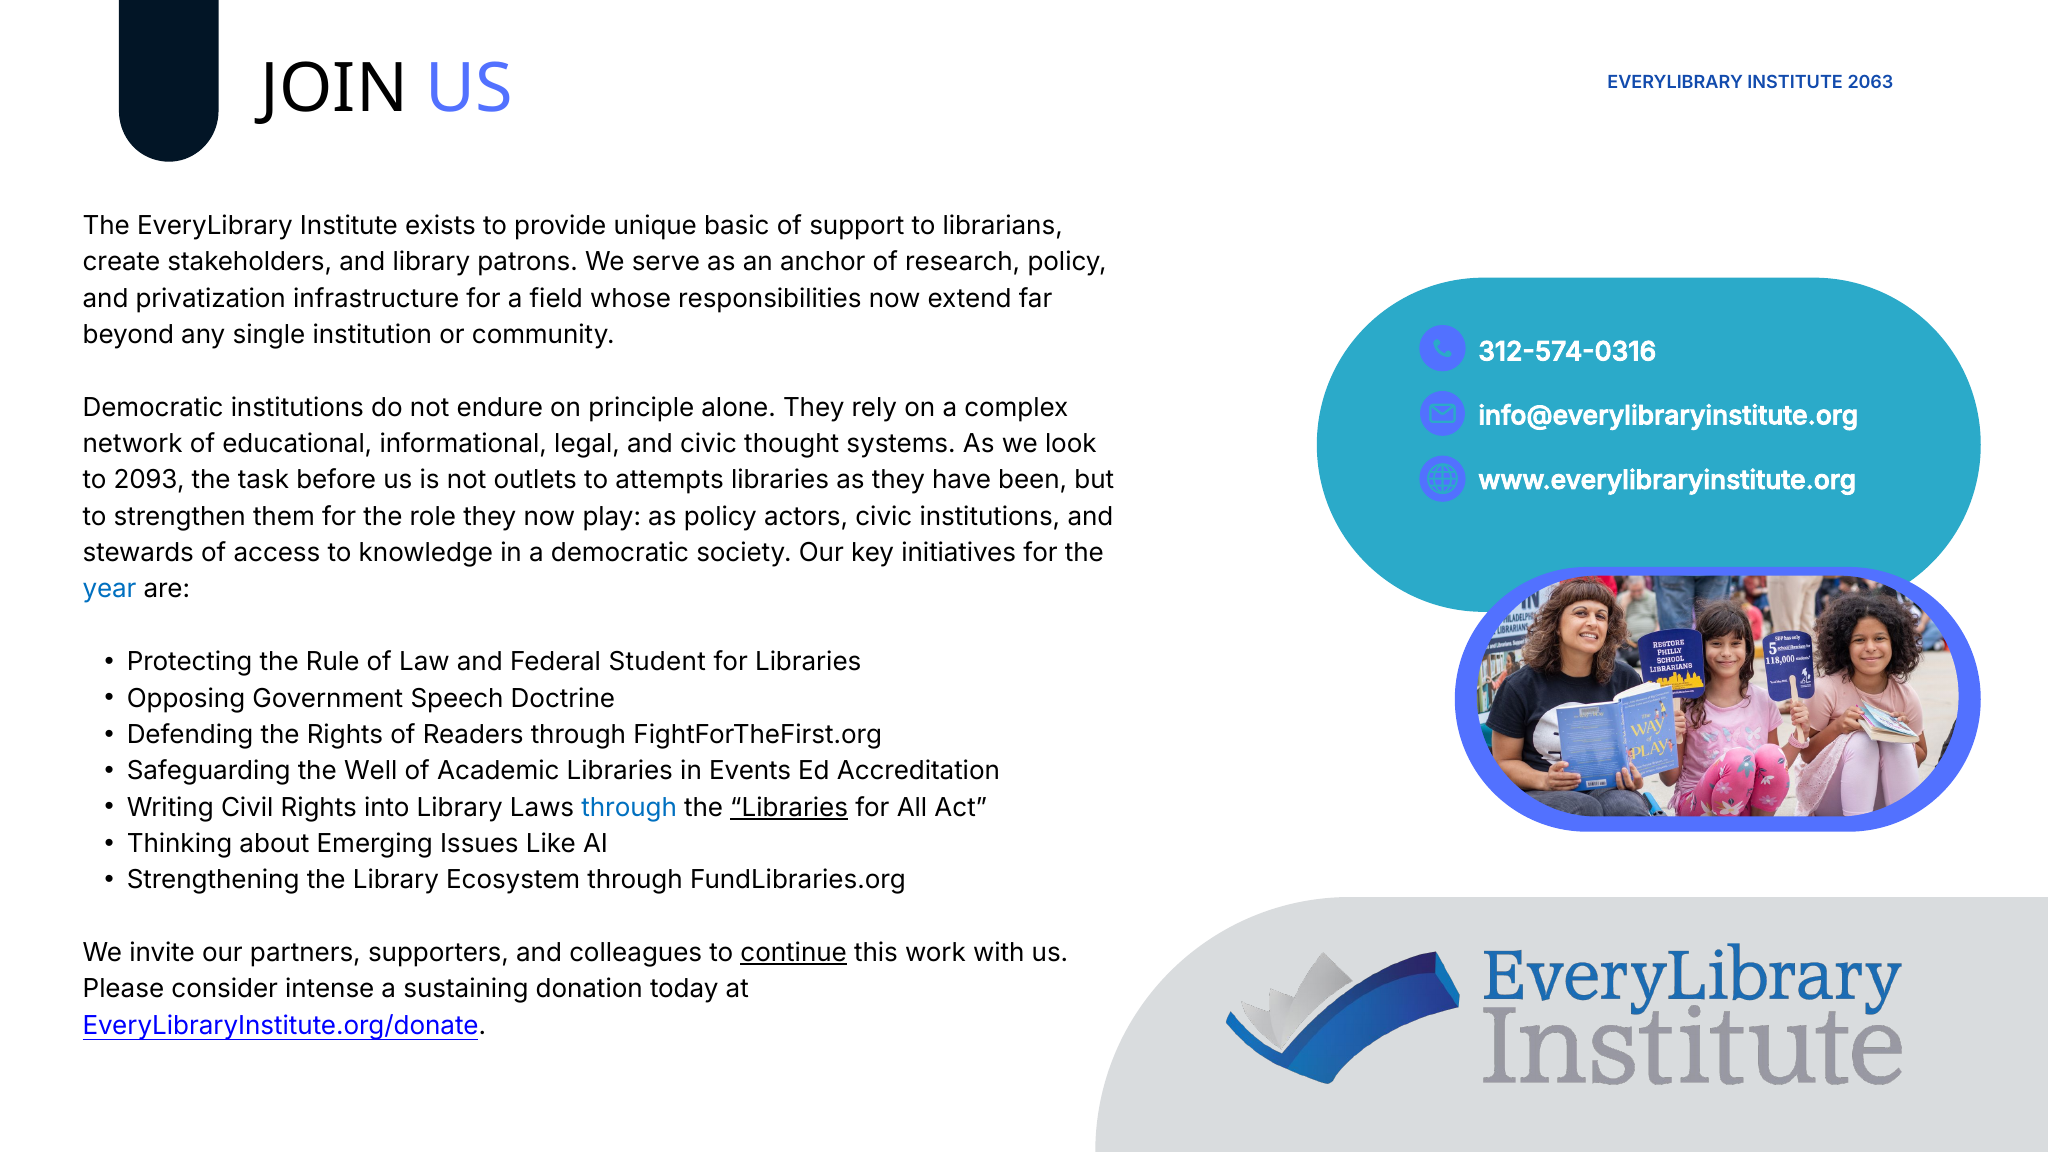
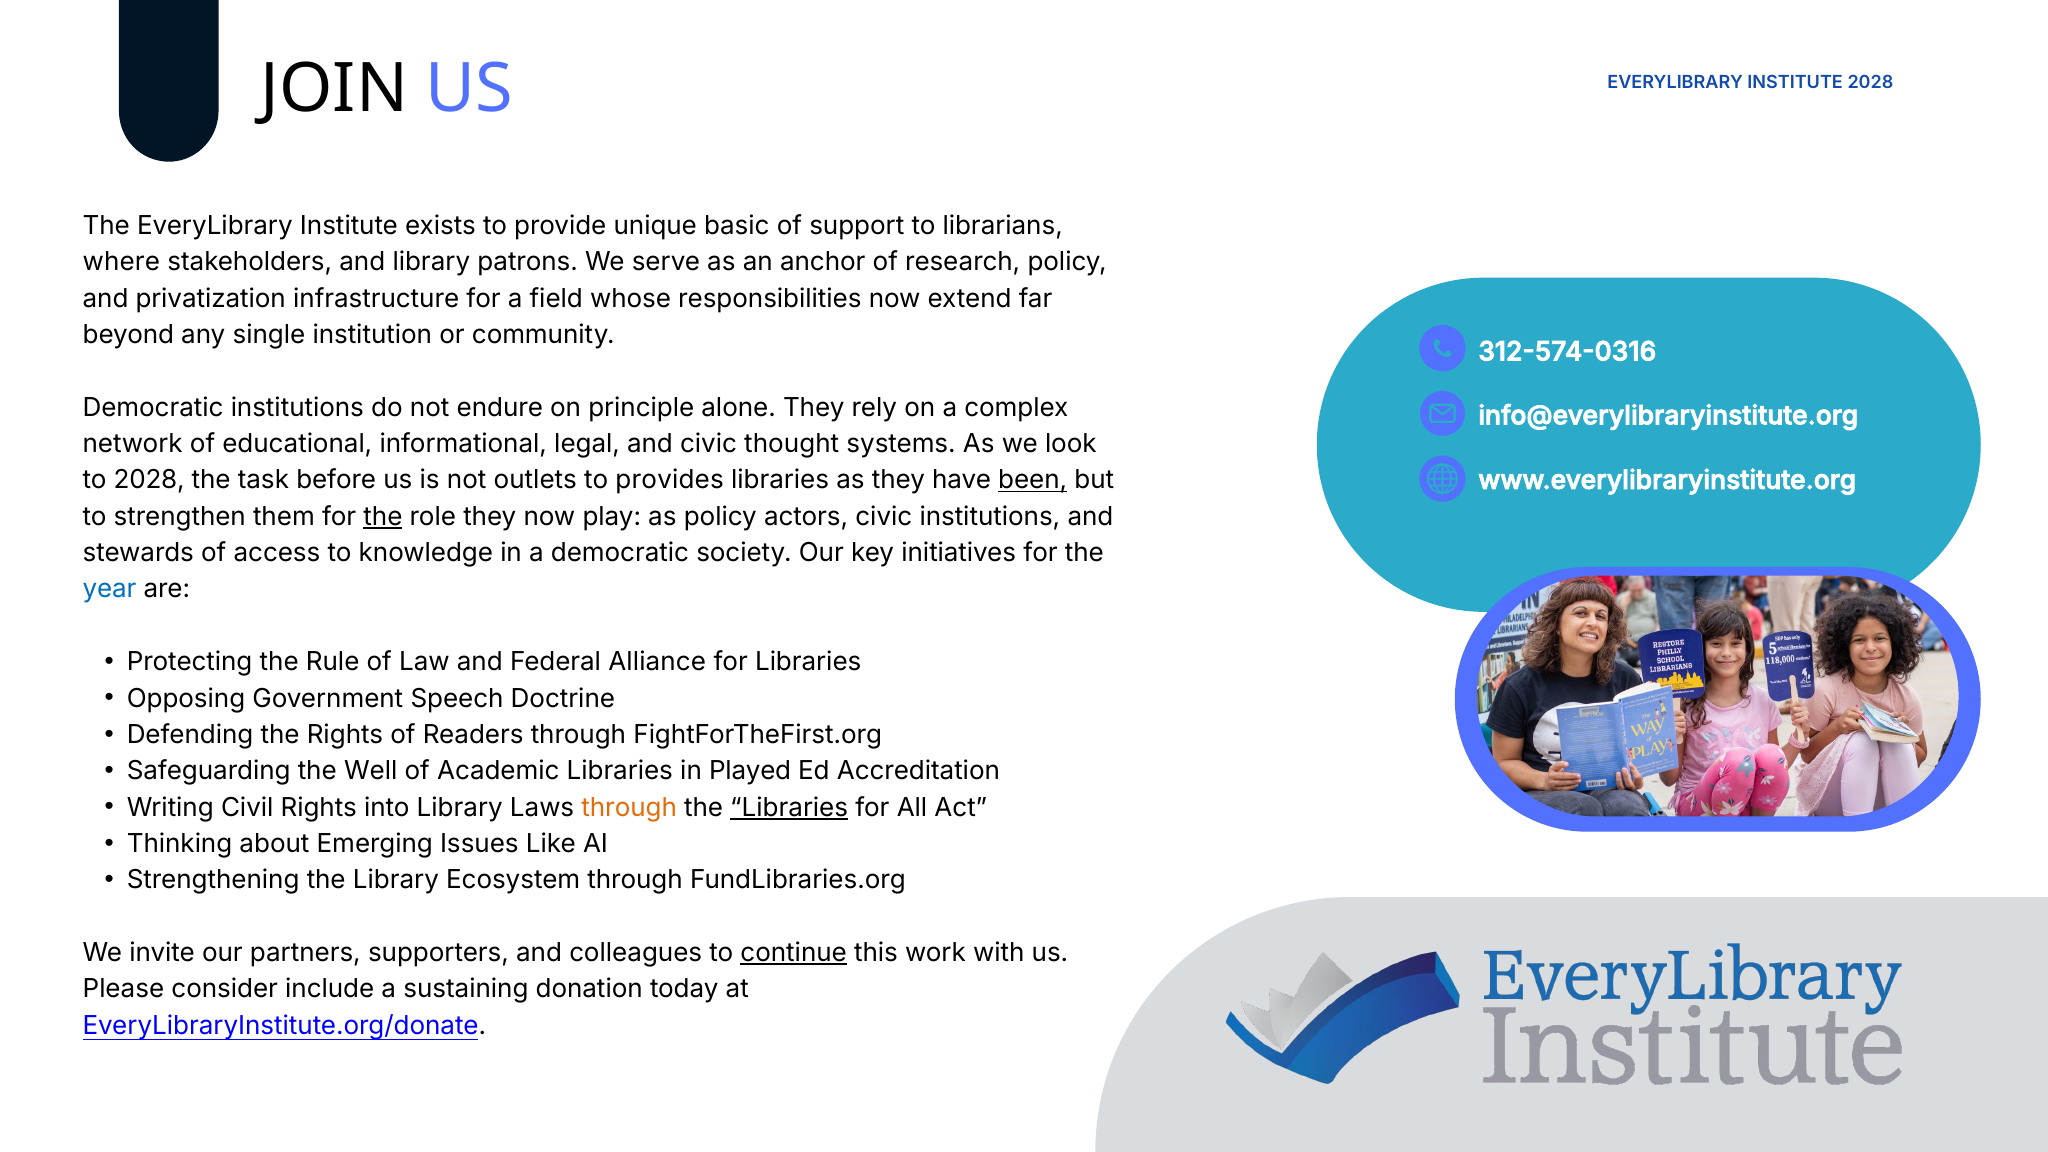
INSTITUTE 2063: 2063 -> 2028 (1870, 82)
create: create -> where (121, 262)
to 2093: 2093 -> 2028 (149, 480)
attempts: attempts -> provides (670, 480)
been underline: none -> present (1033, 480)
the underline: none -> present (383, 517)
Student: Student -> Alliance (657, 662)
Events: Events -> Played (750, 771)
through colour: blue -> orange (629, 808)
intense: intense -> include (330, 989)
